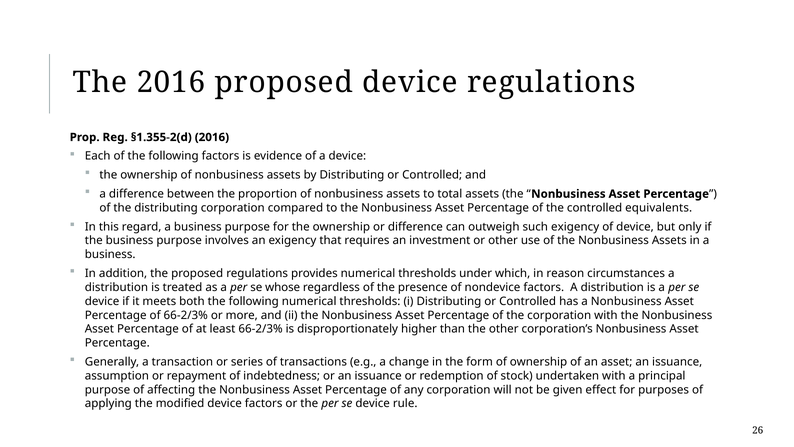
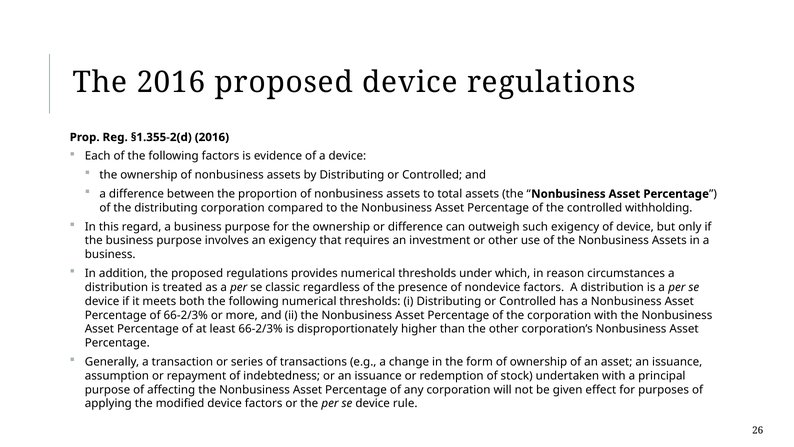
equivalents: equivalents -> withholding (659, 208)
whose: whose -> classic (283, 287)
